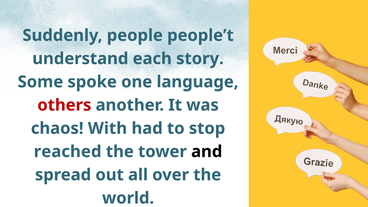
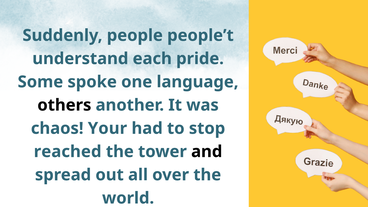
story: story -> pride (200, 59)
others colour: red -> black (64, 105)
With: With -> Your (107, 128)
